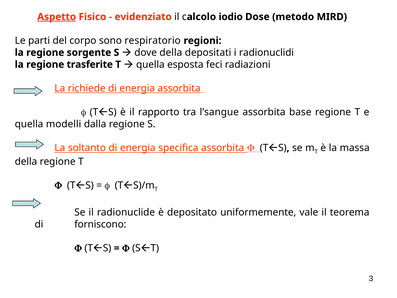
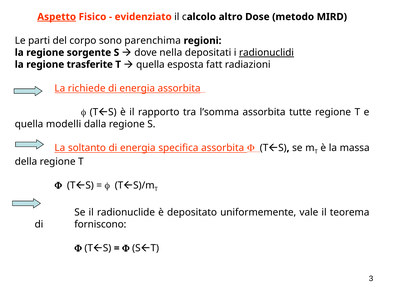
iodio: iodio -> altro (231, 17)
respiratorio: respiratorio -> parenchima (153, 41)
dove della: della -> nella (171, 53)
radionuclidi underline: none -> present (266, 53)
feci: feci -> fatt (214, 64)
l’sangue: l’sangue -> l’somma (219, 112)
base: base -> tutte (300, 112)
